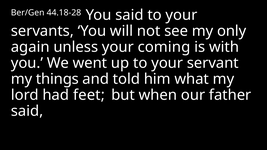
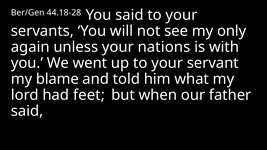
coming: coming -> nations (164, 47)
things: things -> blame (57, 79)
